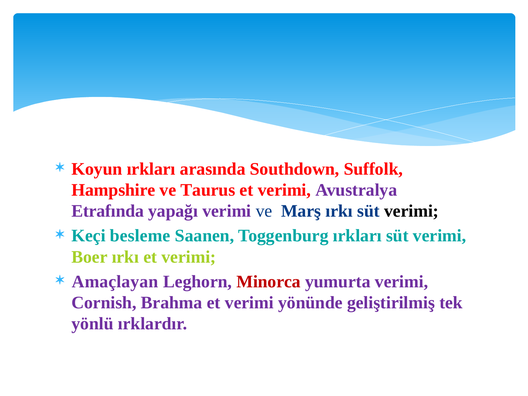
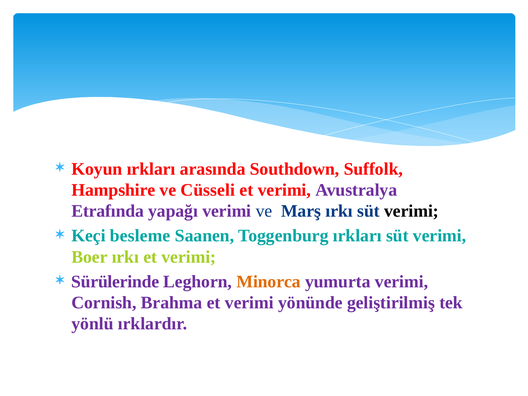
Taurus: Taurus -> Cüsseli (208, 190)
Amaçlayan: Amaçlayan -> Sürülerinde (115, 282)
Minorca colour: red -> orange (269, 282)
